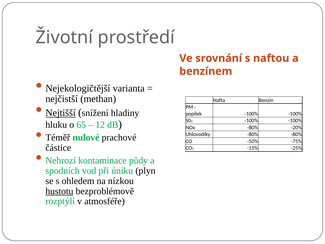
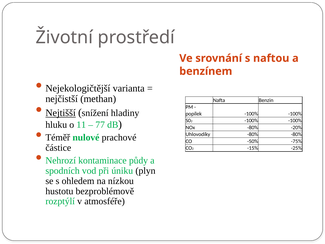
65: 65 -> 11 (81, 125)
12: 12 -> 77 (100, 125)
hustotu underline: present -> none (59, 191)
